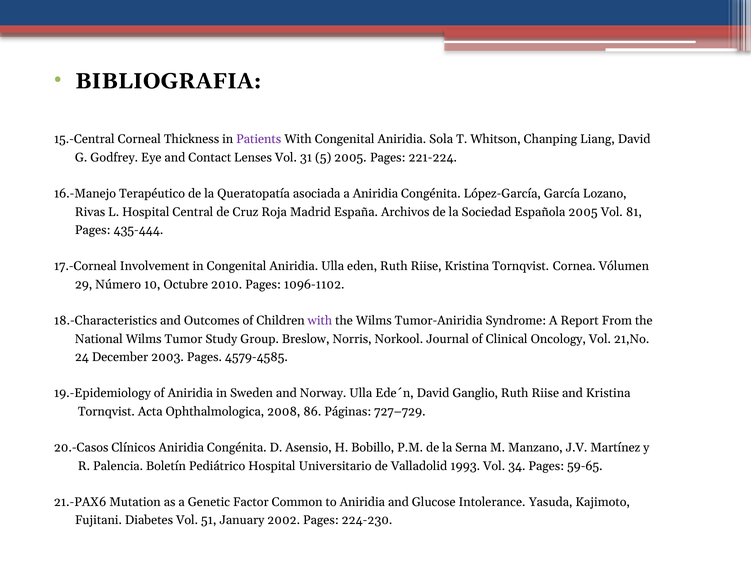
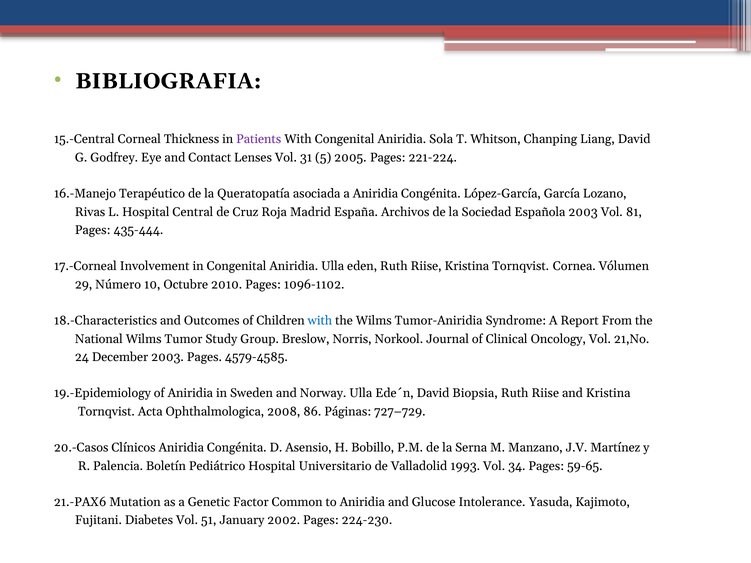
Española 2005: 2005 -> 2003 (583, 212)
with colour: purple -> blue (320, 321)
Ganglio: Ganglio -> Biopsia (475, 394)
